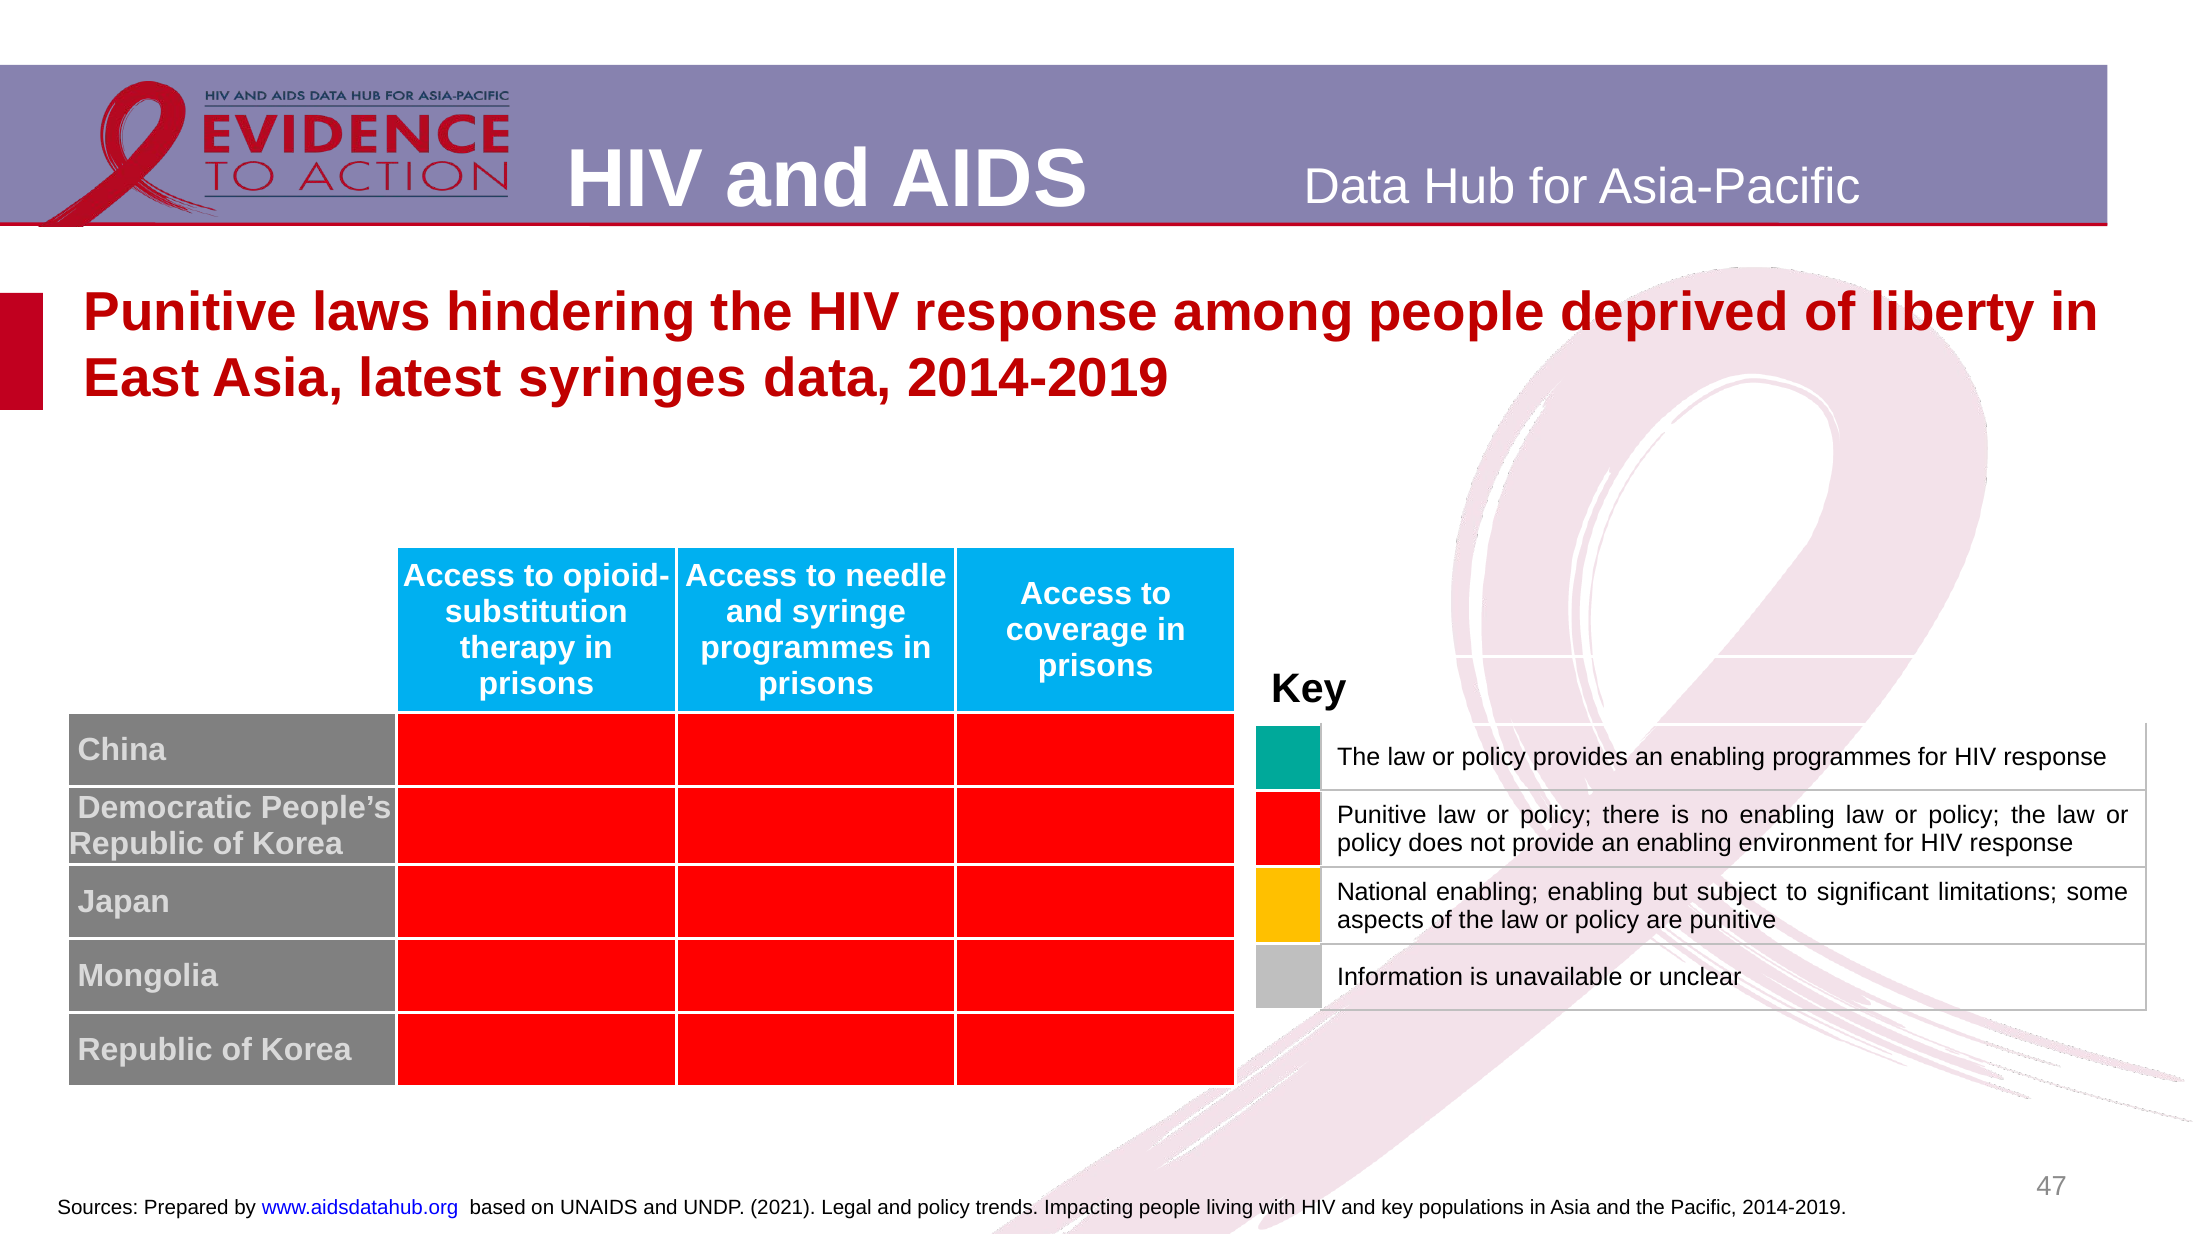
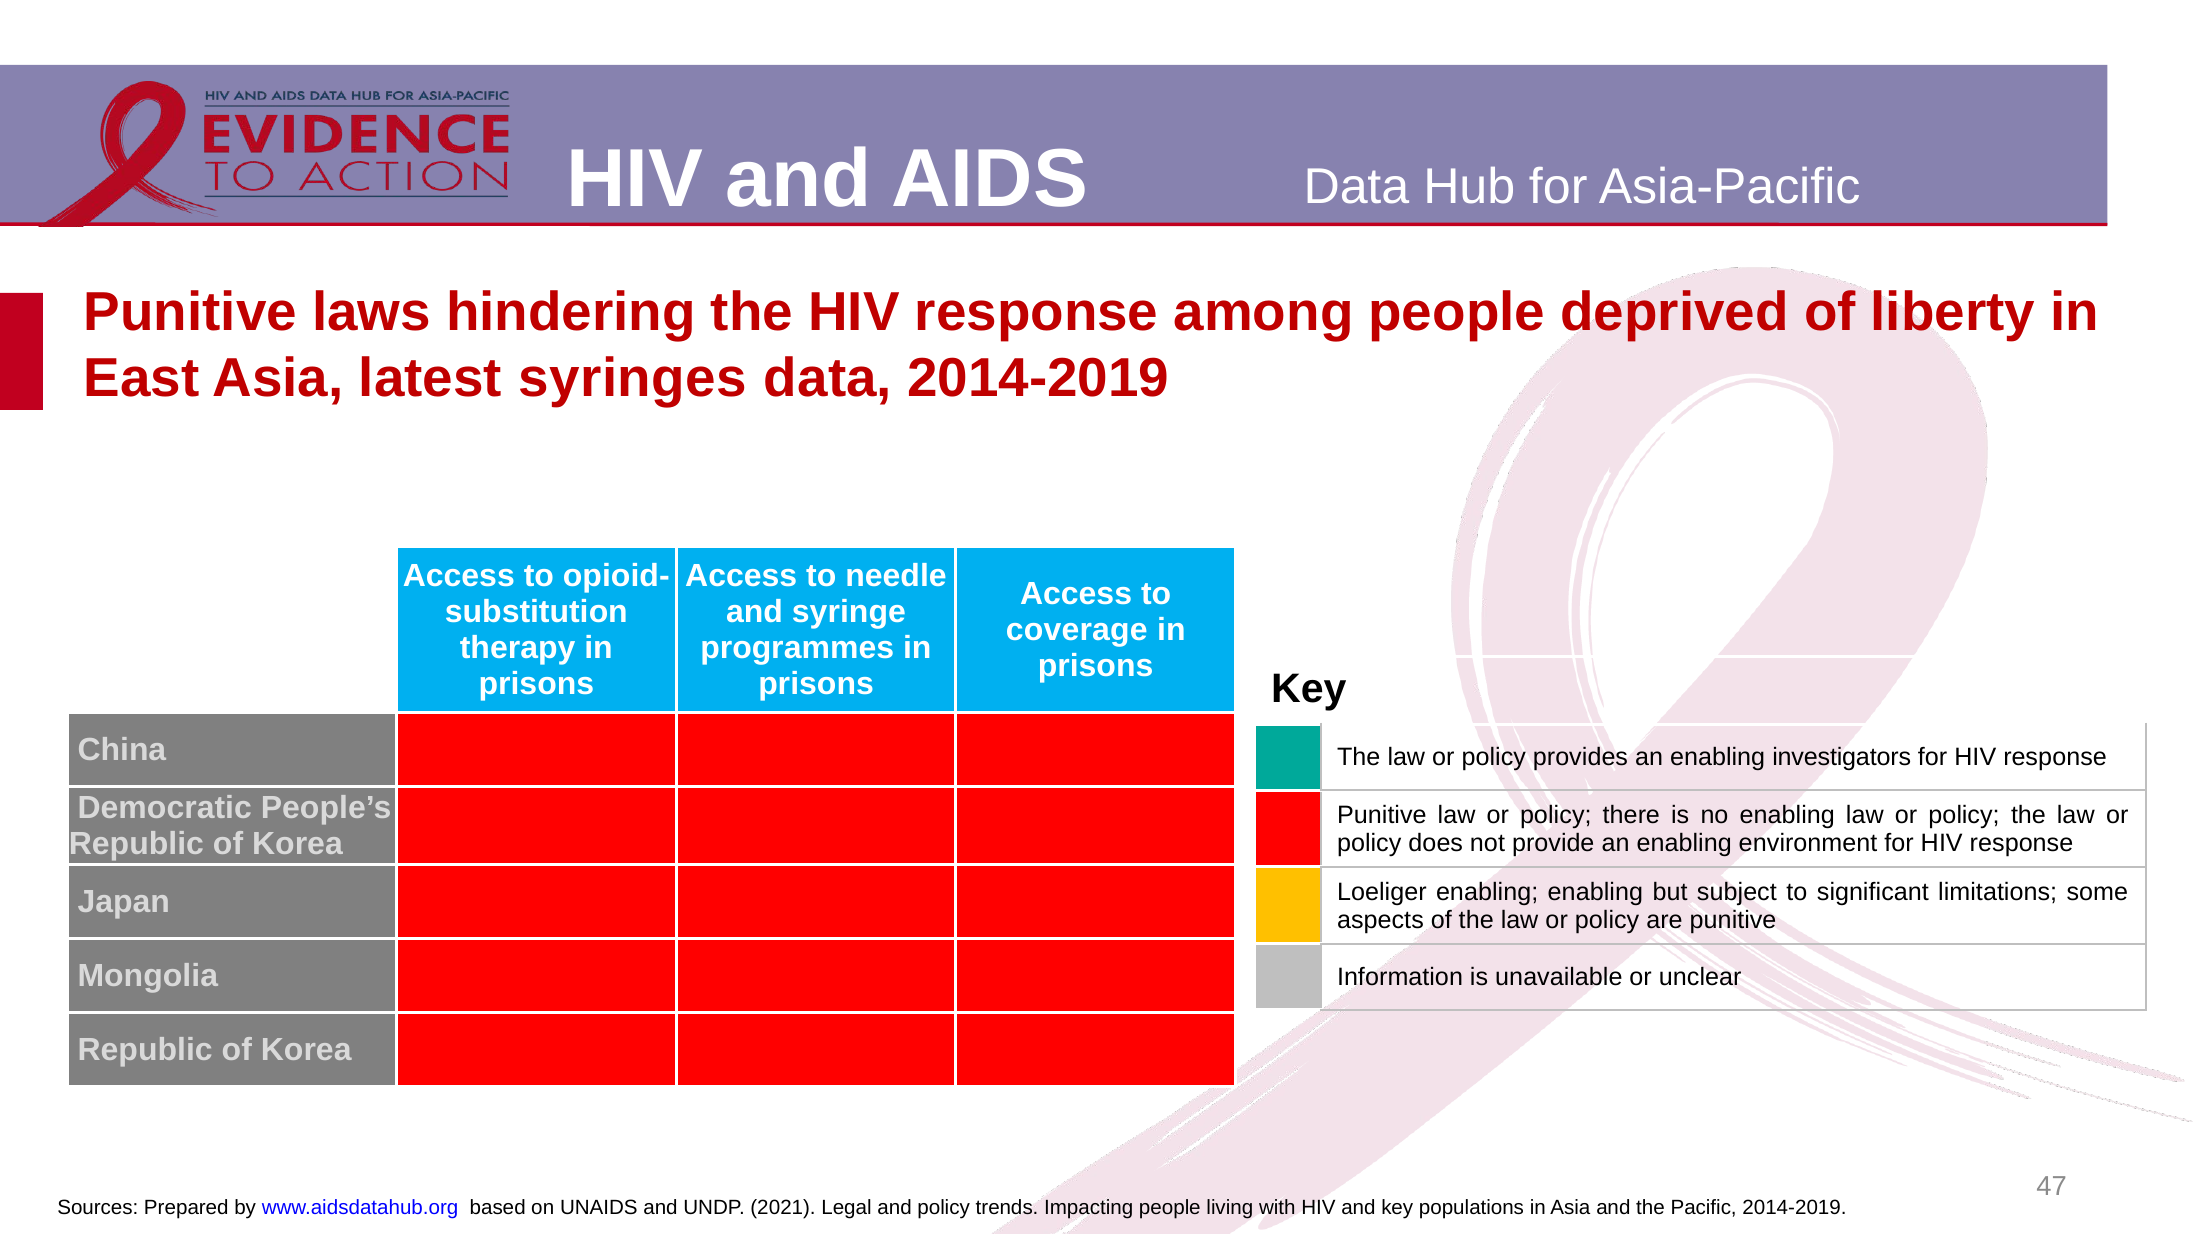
enabling programmes: programmes -> investigators (1842, 757)
National: National -> Loeliger (1382, 891)
